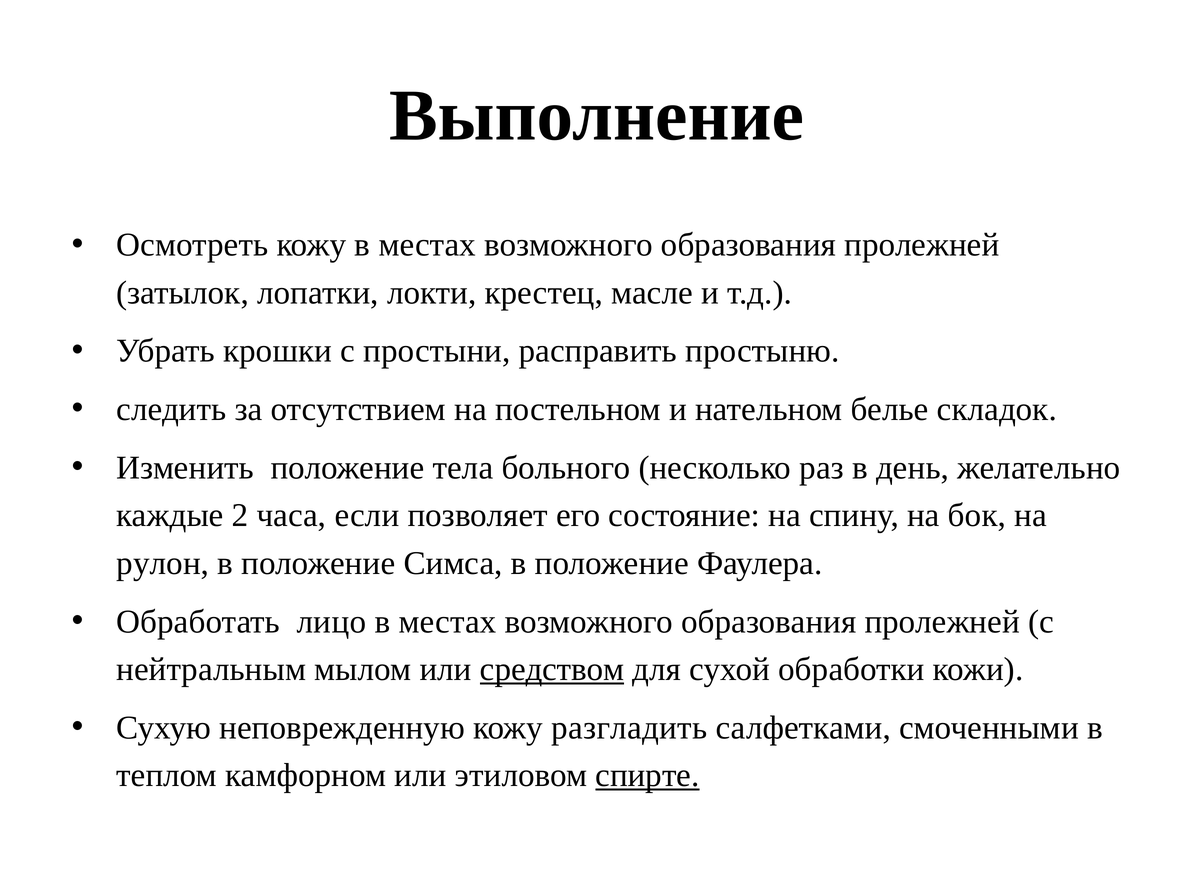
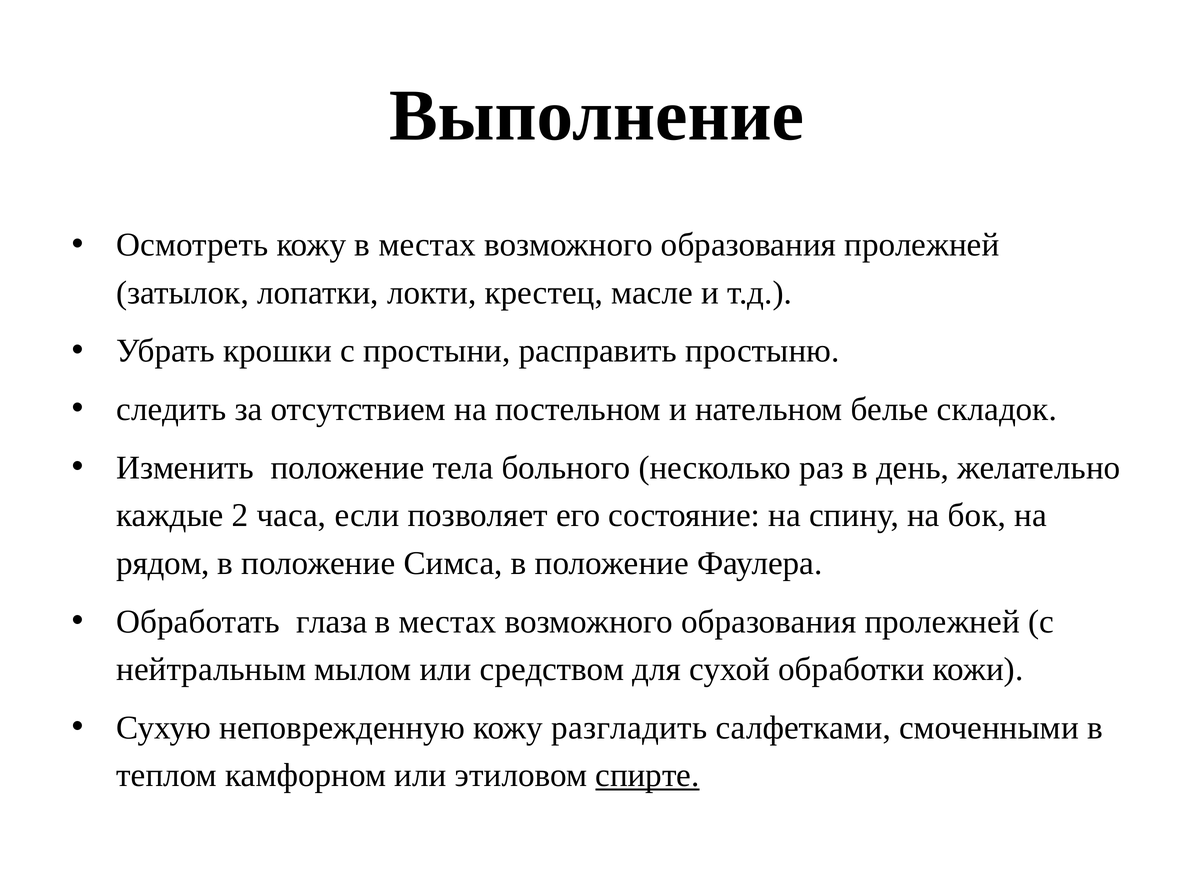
рулон: рулон -> рядом (163, 564)
лицо: лицо -> глаза (332, 622)
средством underline: present -> none (552, 670)
